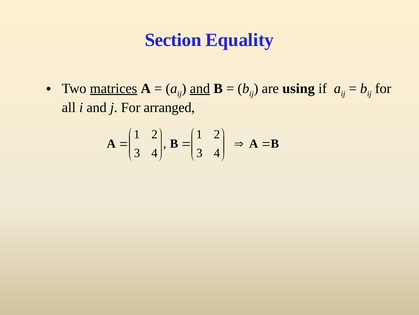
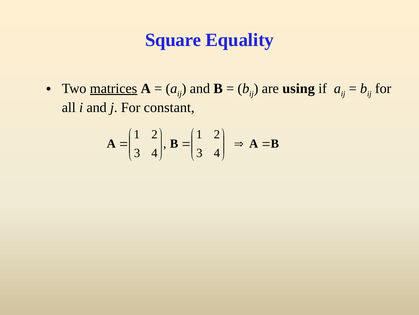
Section: Section -> Square (173, 40)
and underline: present -> none (200, 88)
arranged: arranged -> constant (169, 107)
